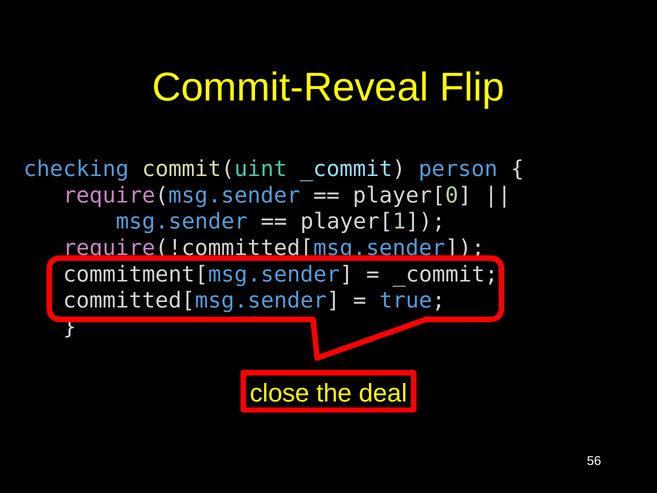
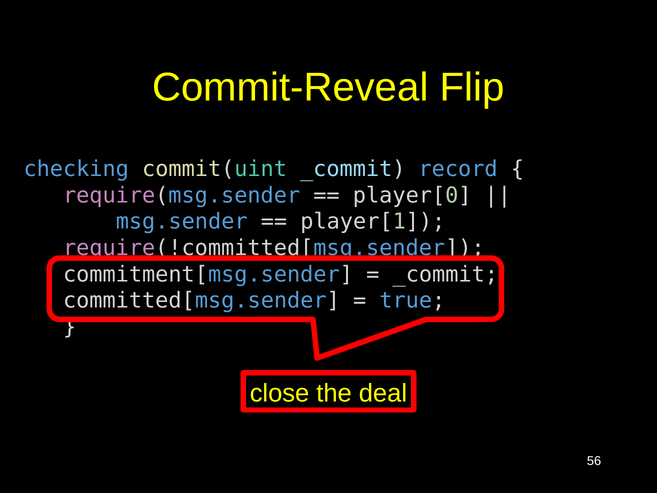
person: person -> record (458, 169)
